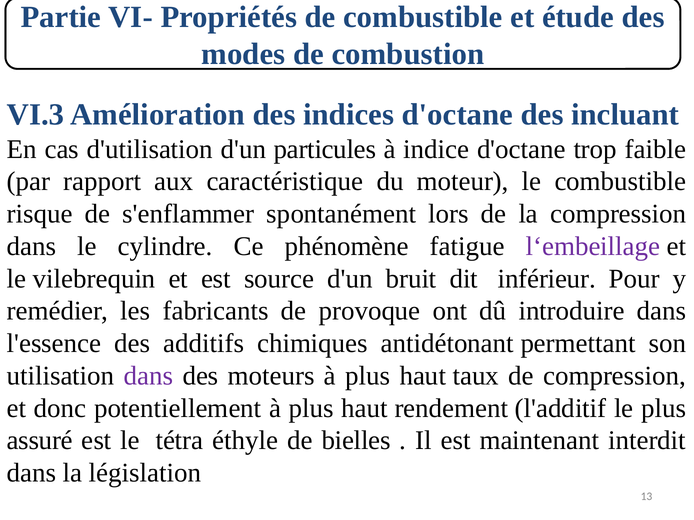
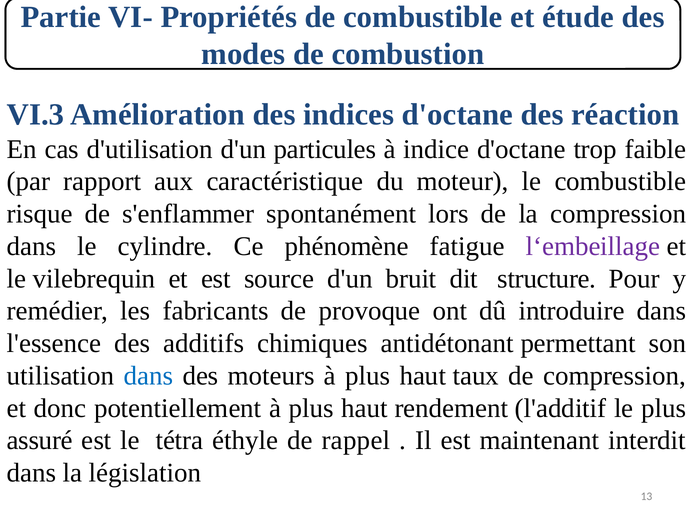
incluant: incluant -> réaction (625, 115)
inférieur: inférieur -> structure (547, 279)
dans colour: purple -> blue (148, 376)
bielles: bielles -> rappel (356, 441)
